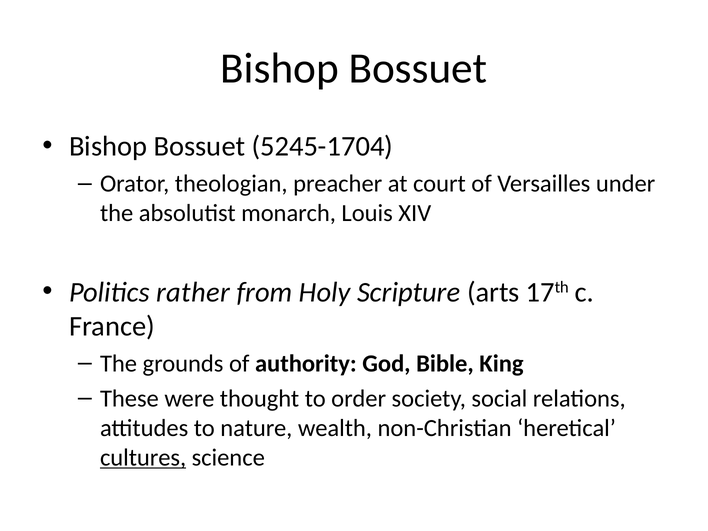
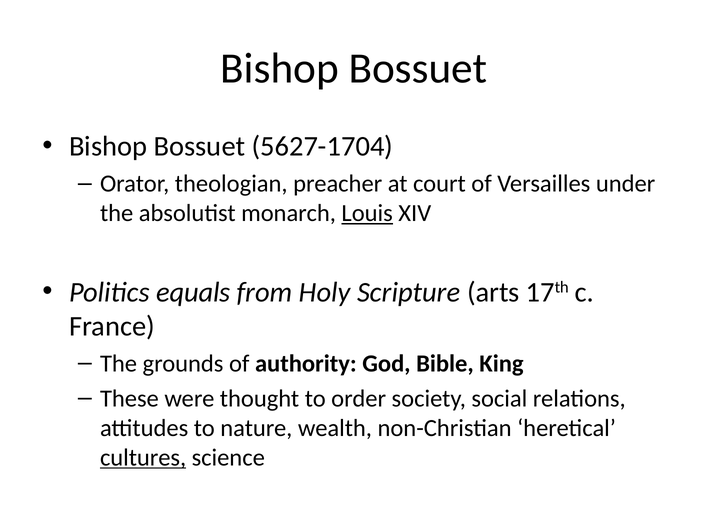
5245-1704: 5245-1704 -> 5627-1704 (322, 147)
Louis underline: none -> present (367, 213)
rather: rather -> equals (193, 292)
